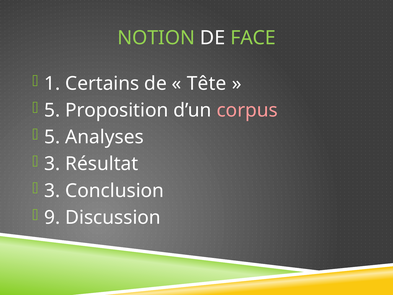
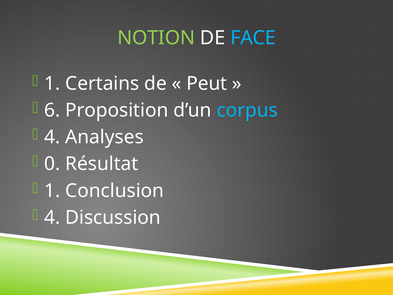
FACE colour: light green -> light blue (253, 38)
Tête: Tête -> Peut (207, 84)
5: 5 -> 6 (52, 110)
corpus colour: pink -> light blue (247, 110)
5: 5 -> 4 (52, 137)
3: 3 -> 0 (52, 164)
3: 3 -> 1 (52, 191)
9: 9 -> 4 (52, 217)
